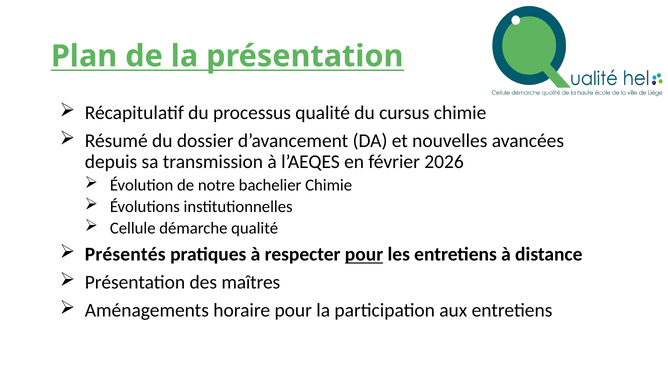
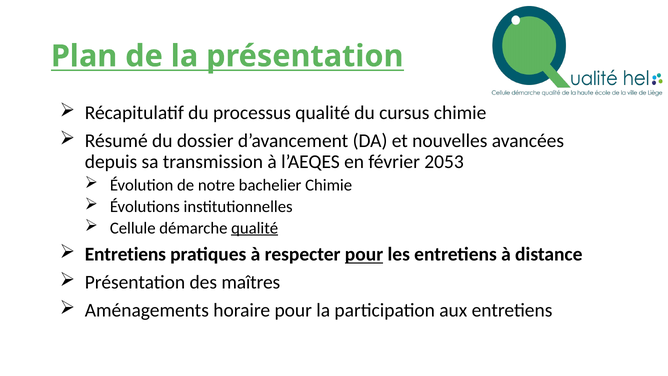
2026: 2026 -> 2053 (444, 162)
qualité underline: none -> present (255, 228)
Présentés: Présentés -> Entretiens (125, 254)
